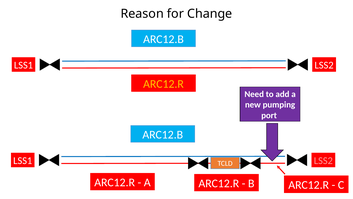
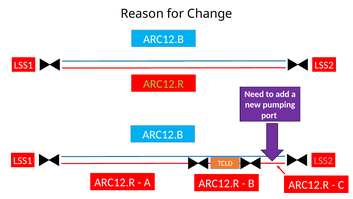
ARC12.R colour: yellow -> light green (163, 84)
